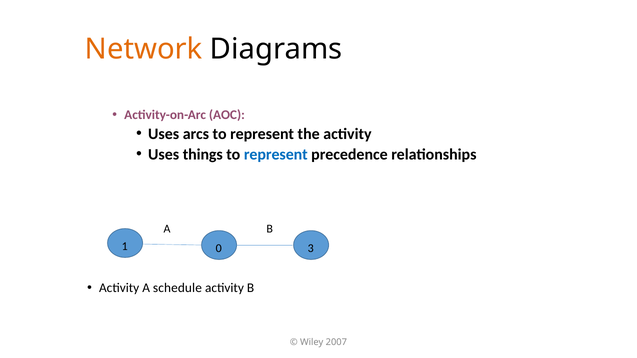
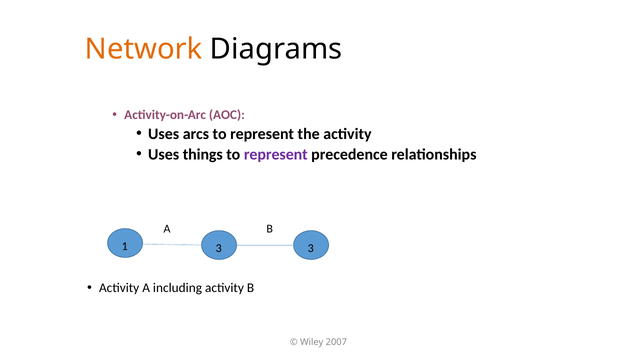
represent colour: blue -> purple (276, 154)
1 0: 0 -> 3 (219, 249)
schedule: schedule -> including (177, 288)
